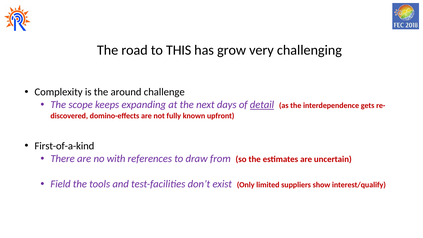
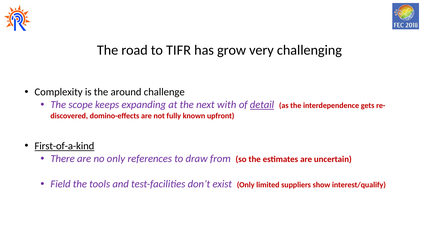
THIS: THIS -> TIFR (179, 50)
days: days -> with (227, 105)
First-of-a-kind underline: none -> present (64, 146)
no with: with -> only (116, 159)
